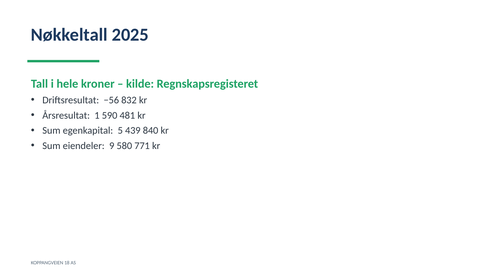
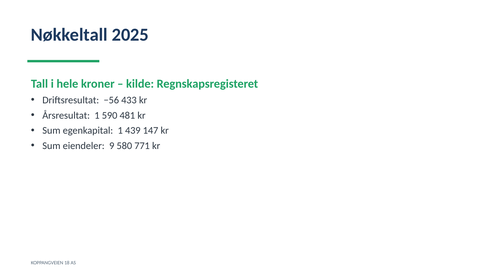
832: 832 -> 433 (129, 100)
egenkapital 5: 5 -> 1 (120, 131)
840: 840 -> 147 (151, 131)
